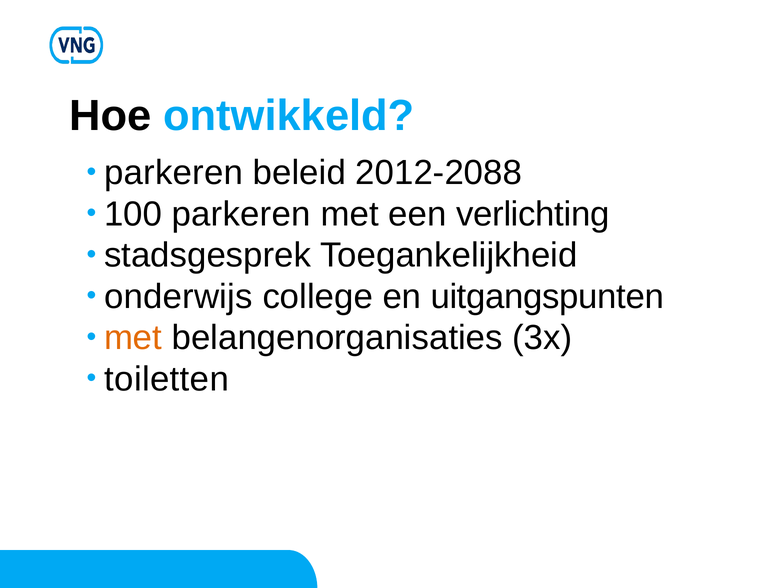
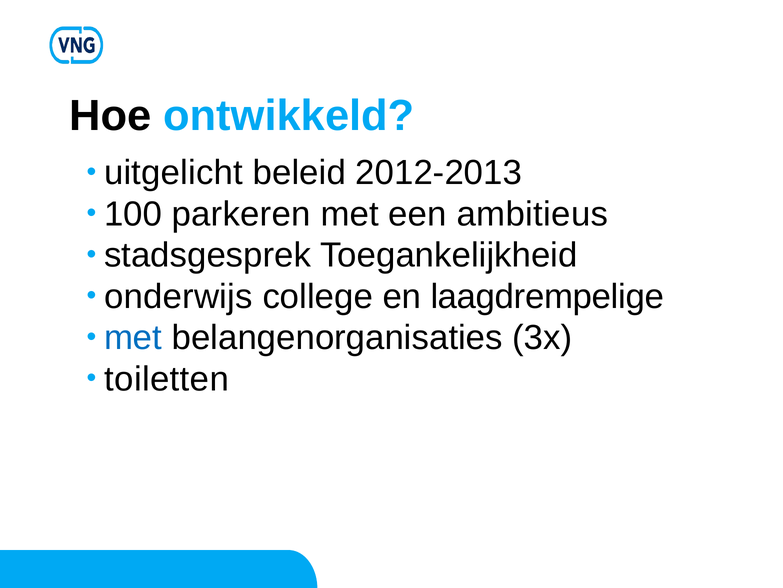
parkeren: parkeren -> uitgelicht (174, 173)
2012-2088: 2012-2088 -> 2012-2013 (439, 173)
verlichting: verlichting -> ambitieus (532, 214)
uitgangspunten: uitgangspunten -> laagdrempelige (547, 296)
met colour: orange -> blue (133, 337)
